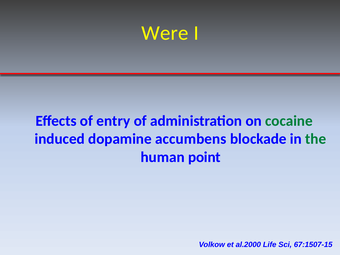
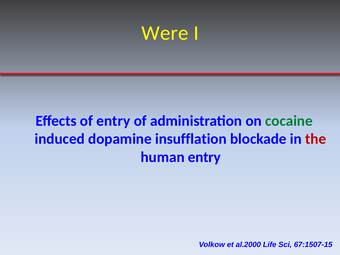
accumbens: accumbens -> insufflation (191, 139)
the colour: green -> red (316, 139)
human point: point -> entry (204, 157)
